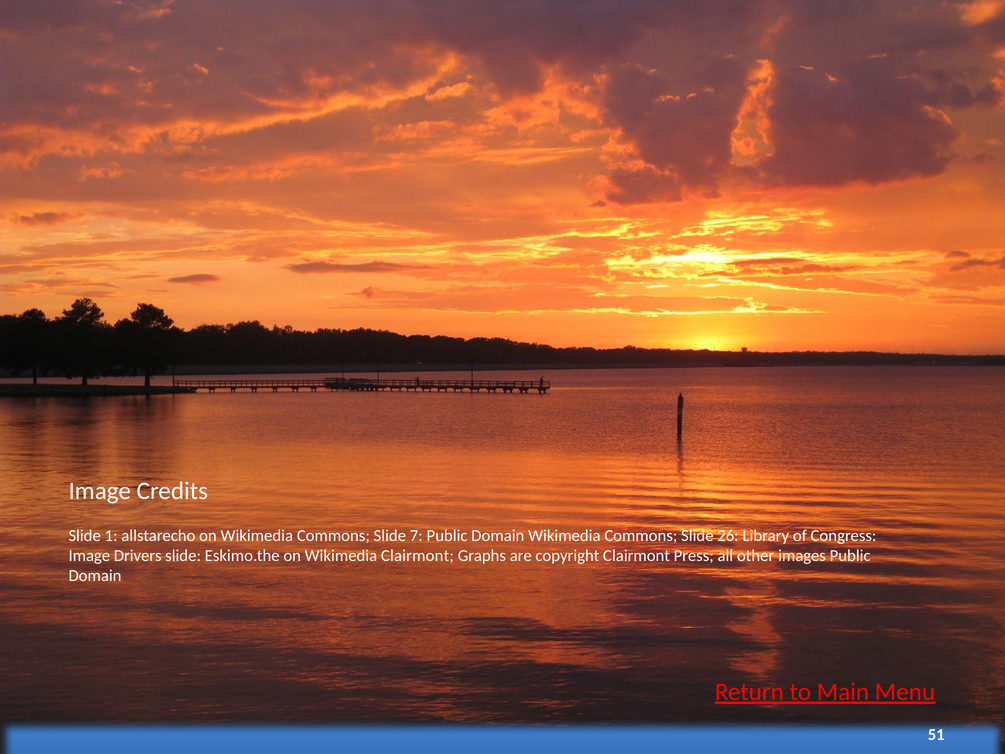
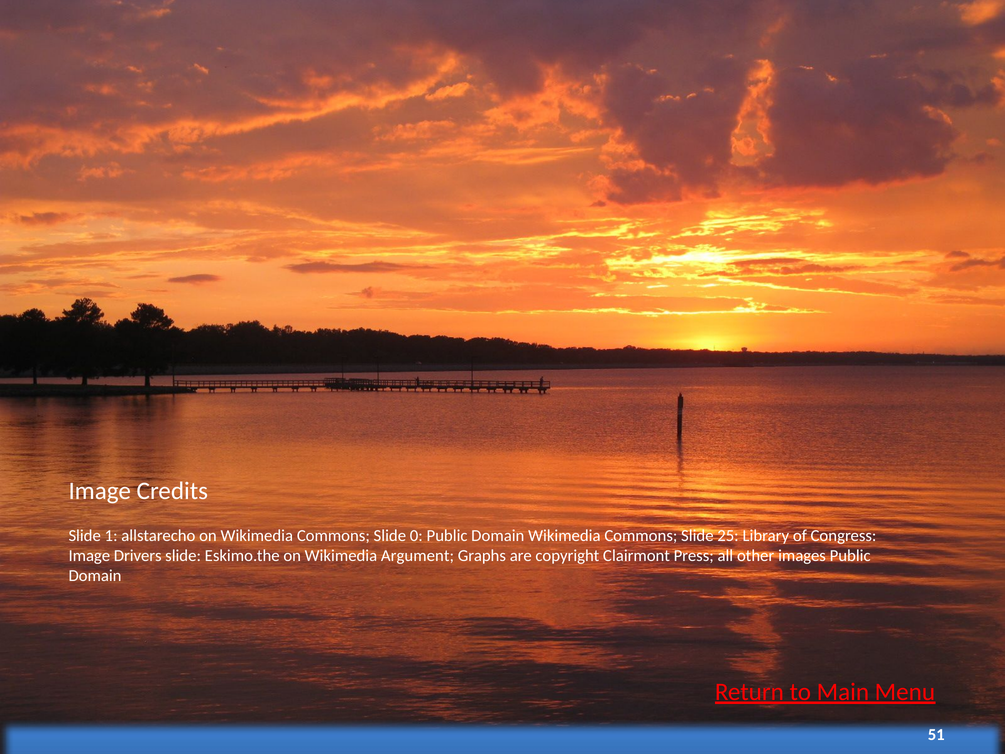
7: 7 -> 0 (416, 535)
26: 26 -> 25 (728, 535)
Wikimedia Clairmont: Clairmont -> Argument (417, 555)
